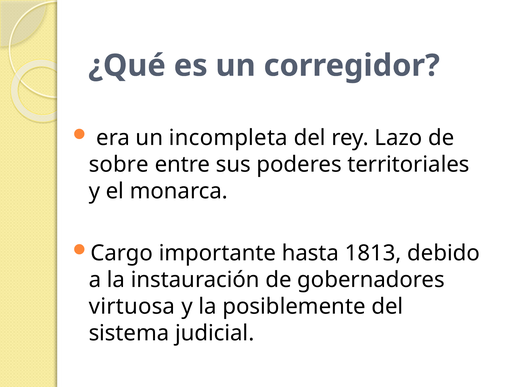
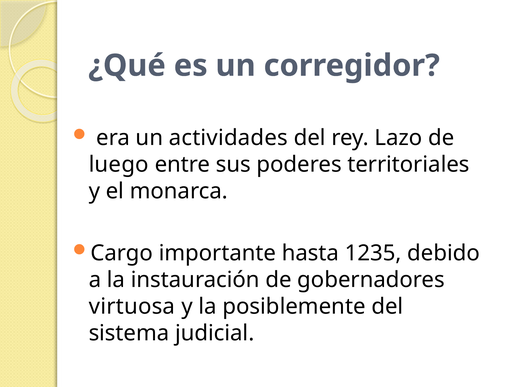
incompleta: incompleta -> actividades (228, 138)
sobre: sobre -> luego (119, 164)
1813: 1813 -> 1235 (373, 253)
